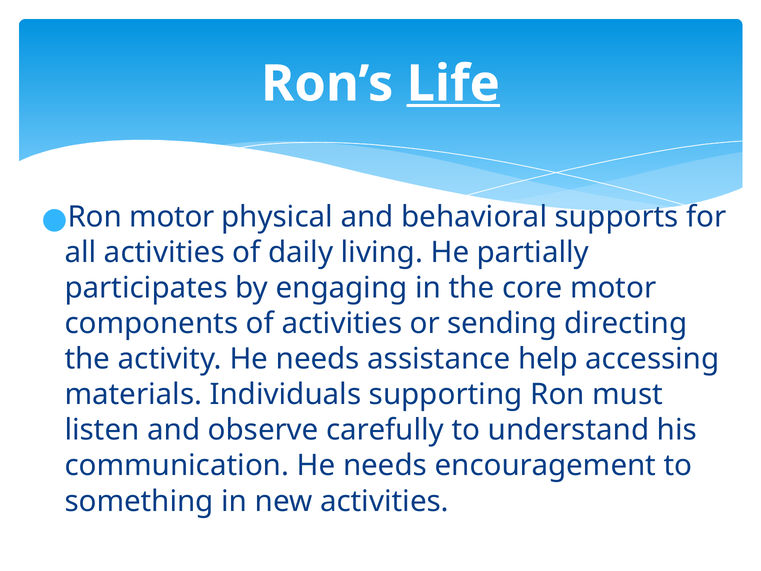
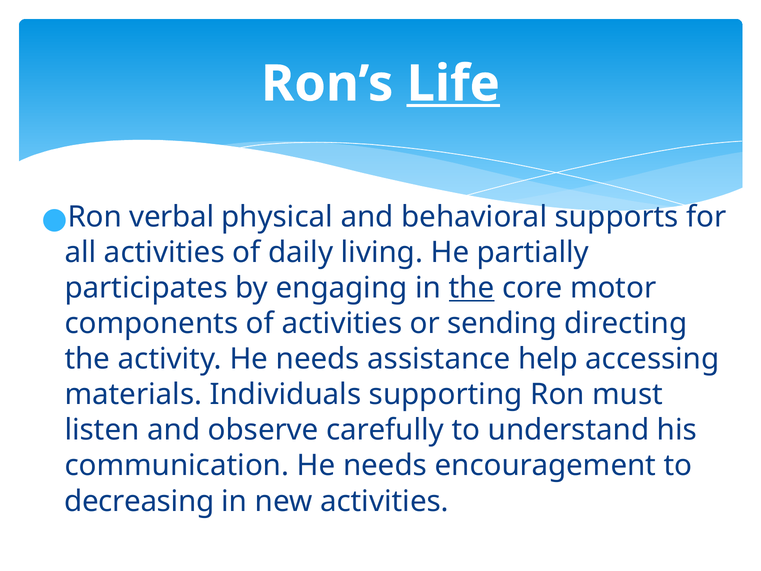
Ron motor: motor -> verbal (172, 217)
the underline: none -> present (472, 288)
something: something -> decreasing (139, 501)
